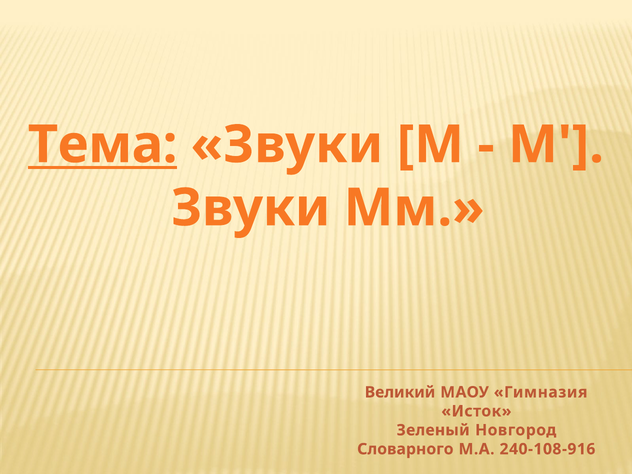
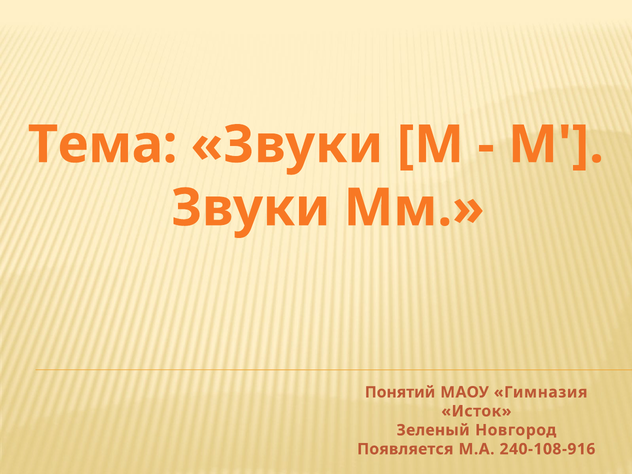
Тема underline: present -> none (103, 145)
Великий: Великий -> Понятий (400, 392)
Словарного: Словарного -> Появляется (405, 449)
